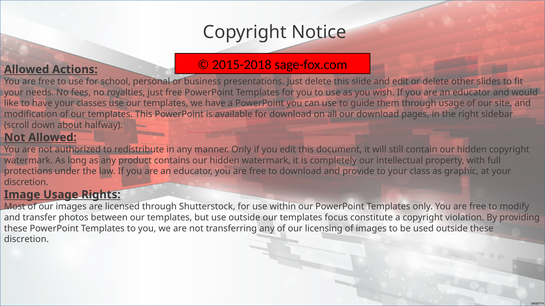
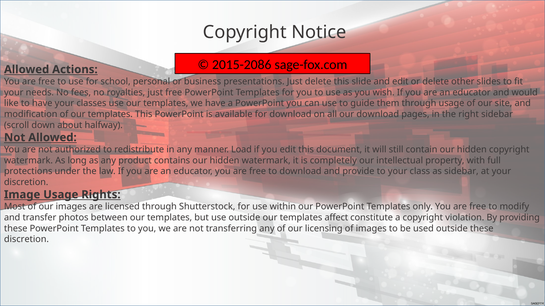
2015-2018: 2015-2018 -> 2015-2086 (242, 65)
manner Only: Only -> Load (241, 150)
as graphic: graphic -> sidebar (461, 172)
focus: focus -> affect (336, 218)
